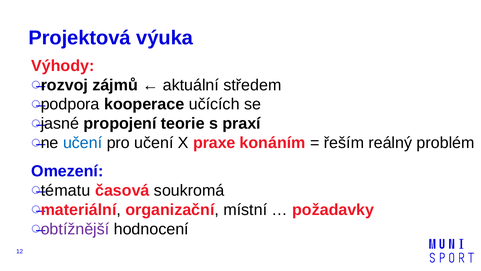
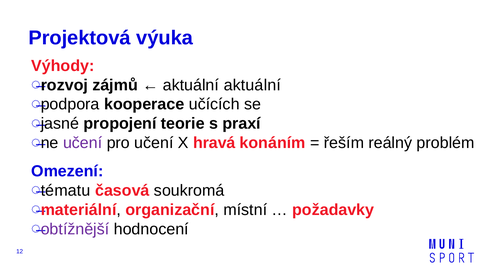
aktuální středem: středem -> aktuální (252, 85)
učení colour: blue -> purple (83, 143)
praxe: praxe -> hravá (214, 143)
